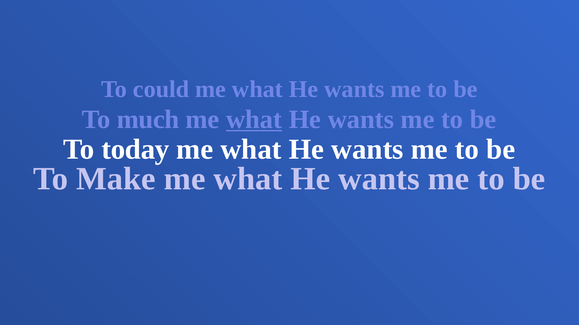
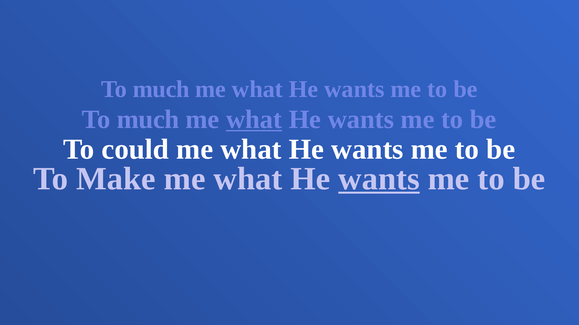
could: could -> much (161, 89)
today: today -> could (135, 150)
wants underline: none -> present (379, 179)
